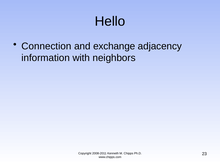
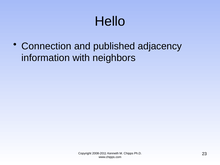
exchange: exchange -> published (114, 46)
